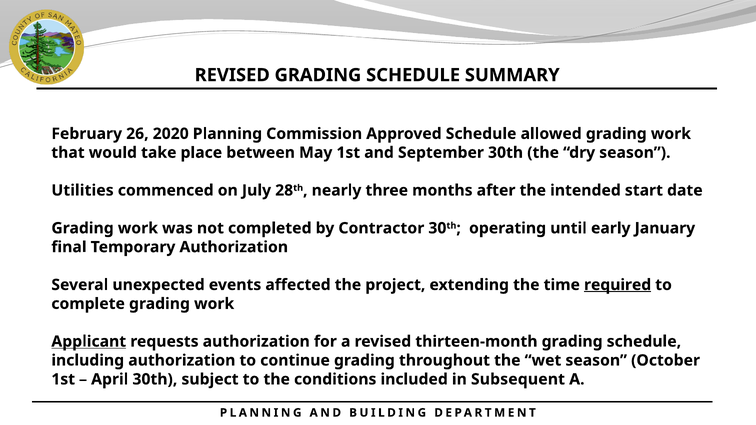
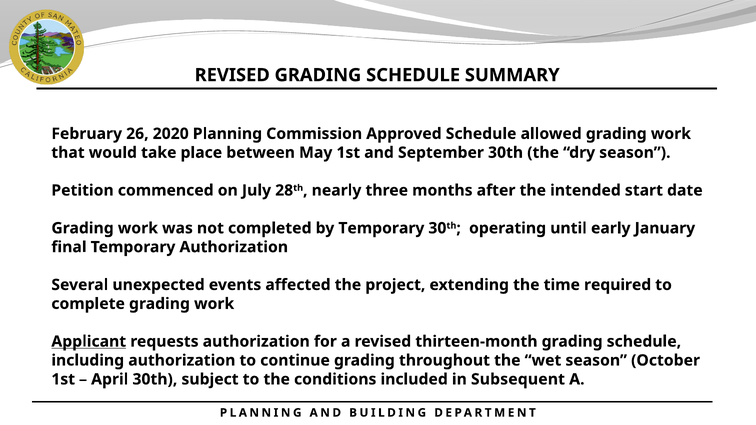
Utilities: Utilities -> Petition (83, 190)
by Contractor: Contractor -> Temporary (381, 228)
required underline: present -> none (618, 285)
